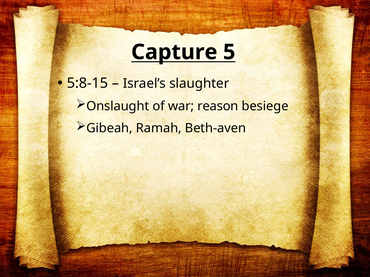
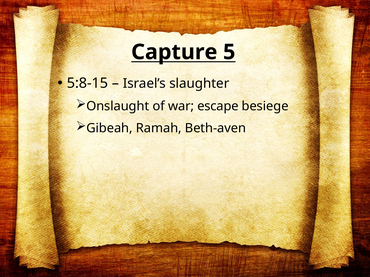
reason: reason -> escape (218, 106)
